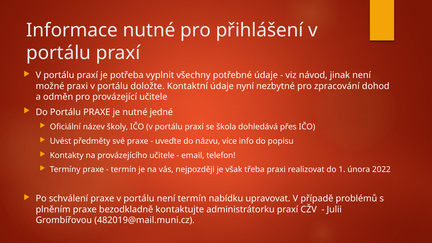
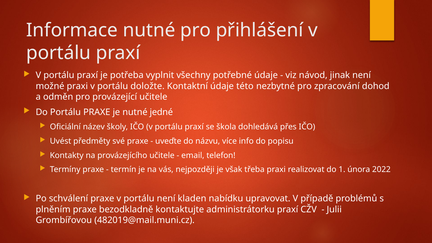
nyní: nyní -> této (245, 86)
není termín: termín -> kladen (192, 199)
